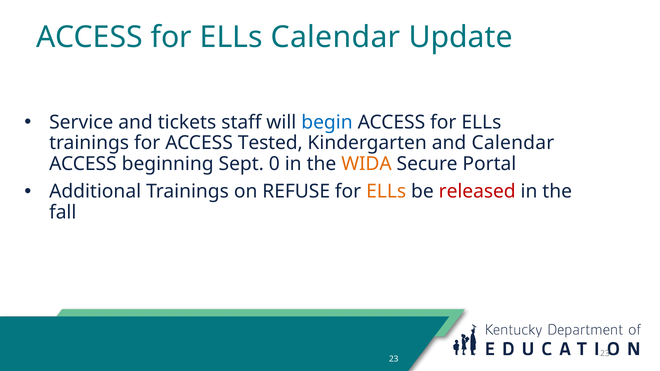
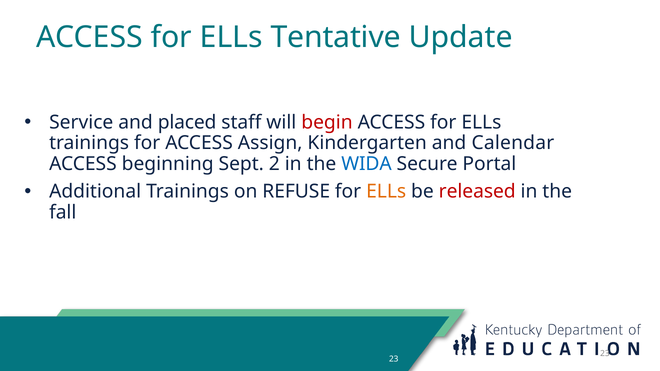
ELLs Calendar: Calendar -> Tentative (336, 37)
tickets: tickets -> placed (187, 122)
begin colour: blue -> red (327, 122)
Tested: Tested -> Assign (270, 143)
0: 0 -> 2 (274, 164)
WIDA colour: orange -> blue (366, 164)
